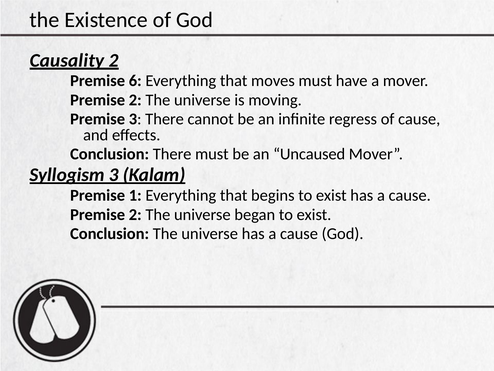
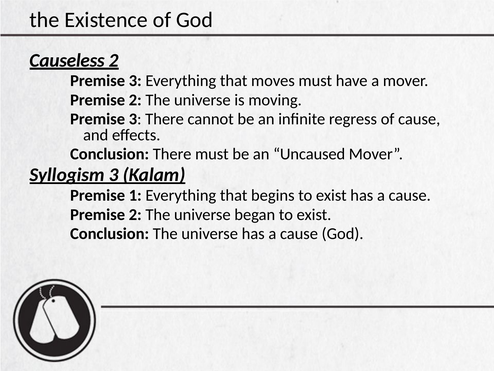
Causality: Causality -> Causeless (67, 60)
6: 6 -> 3 (135, 81)
